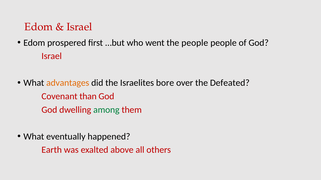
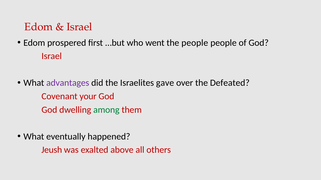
advantages colour: orange -> purple (68, 83)
bore: bore -> gave (165, 83)
than: than -> your (88, 97)
Earth: Earth -> Jeush (52, 150)
